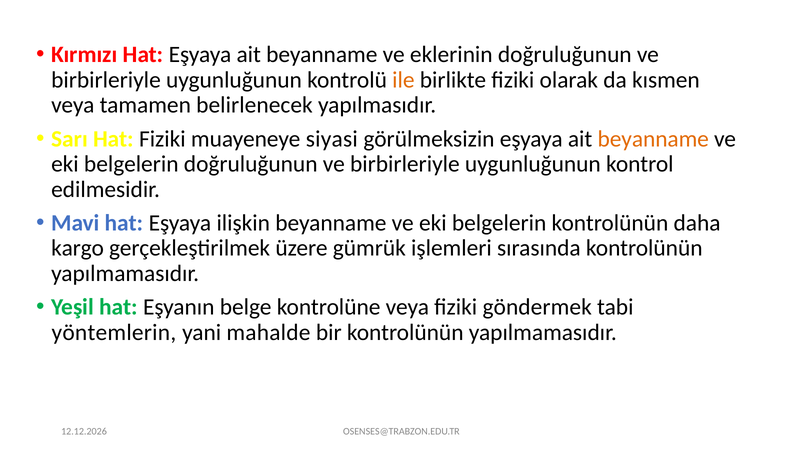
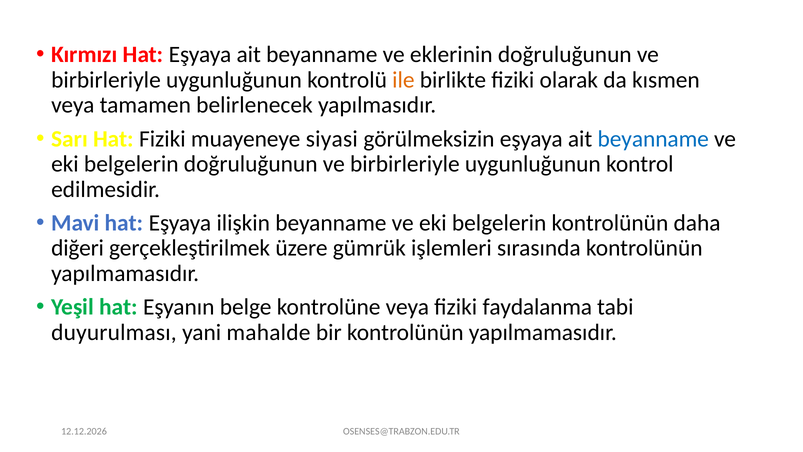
beyanname colour: orange -> blue (653, 139)
kargo: kargo -> diğeri (78, 248)
göndermek: göndermek -> faydalanma (537, 307)
yöntemlerin: yöntemlerin -> duyurulması (114, 332)
